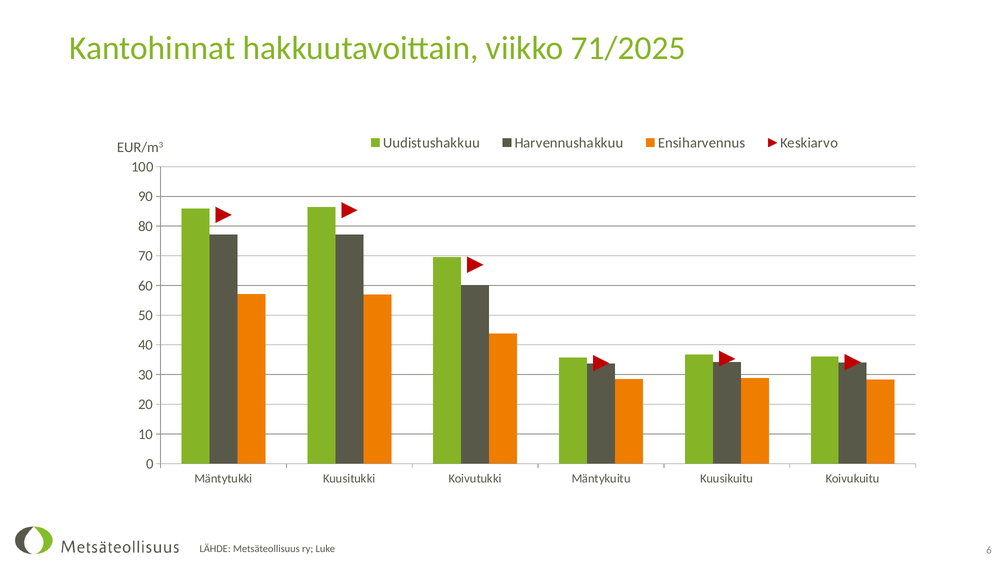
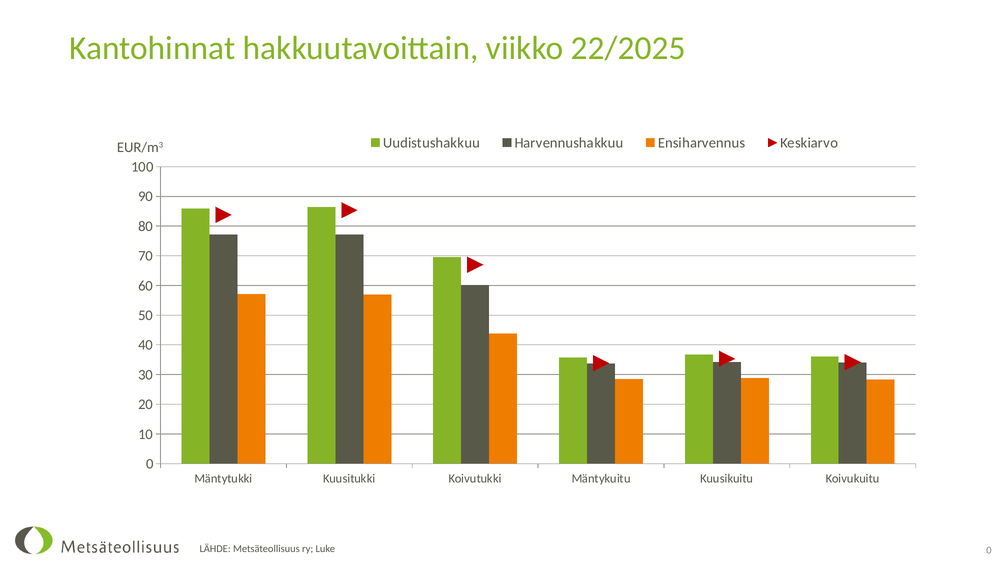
71/2025: 71/2025 -> 22/2025 (628, 48)
6: 6 -> 0 (989, 550)
